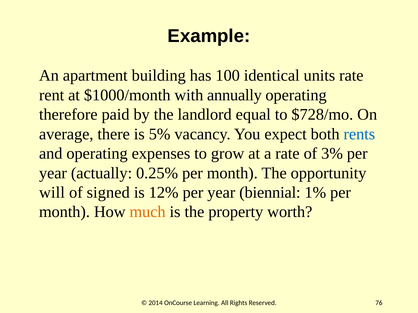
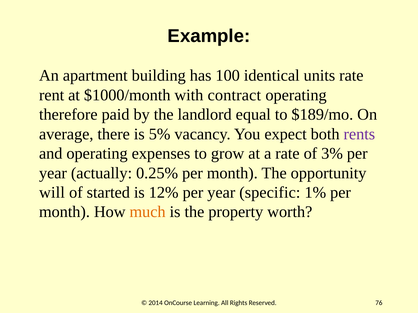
annually: annually -> contract (234, 95)
$728/mo: $728/mo -> $189/mo (322, 115)
rents colour: blue -> purple (359, 134)
signed: signed -> started (108, 193)
biennial: biennial -> specific (270, 193)
